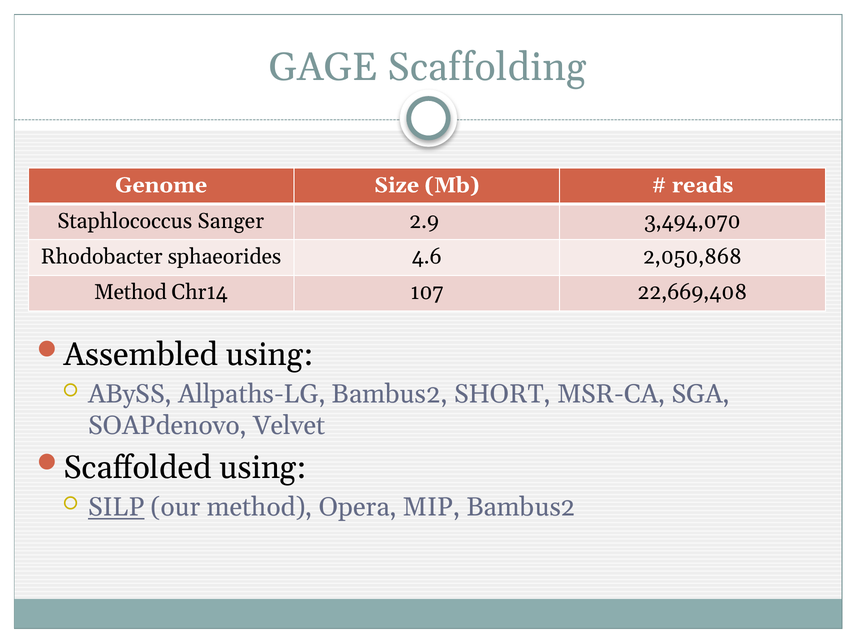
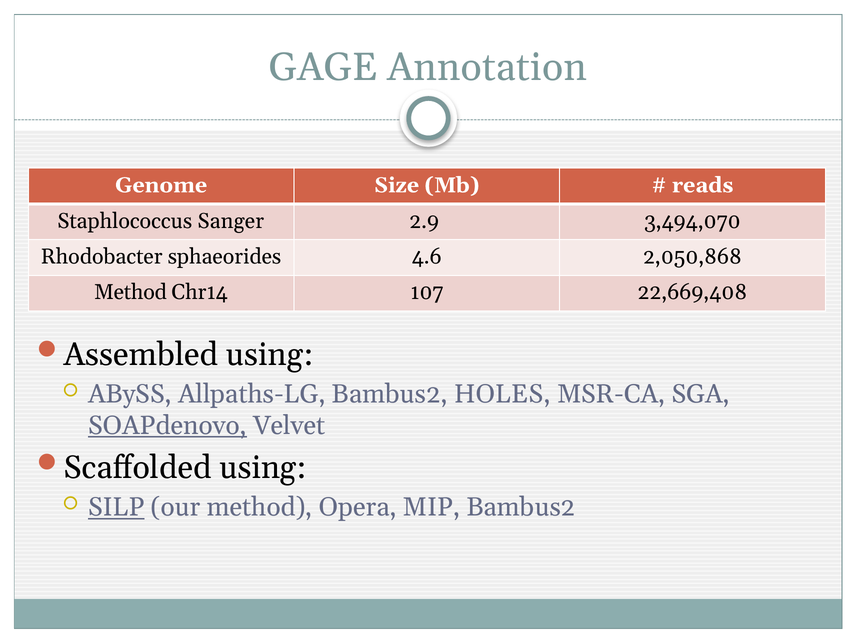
Scaffolding: Scaffolding -> Annotation (487, 67)
SHORT: SHORT -> HOLES (502, 394)
SOAPdenovo underline: none -> present (167, 425)
